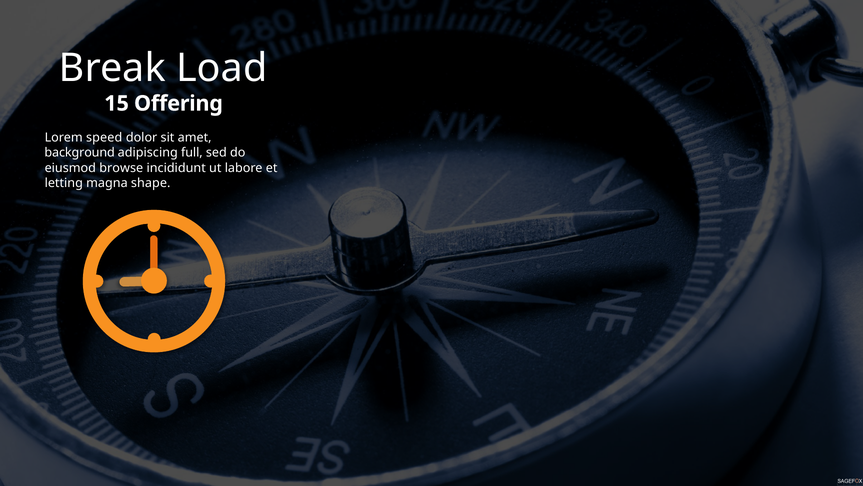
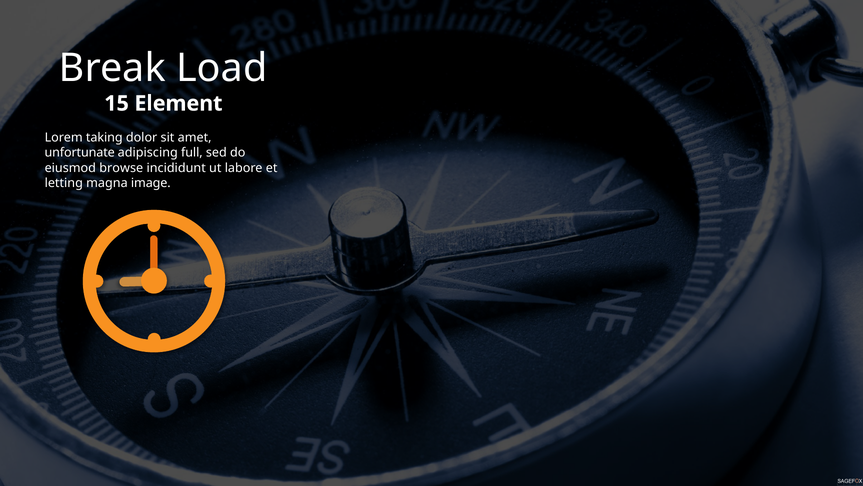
Offering: Offering -> Element (178, 103)
speed: speed -> taking (104, 137)
background: background -> unfortunate (80, 153)
shape: shape -> image (151, 183)
